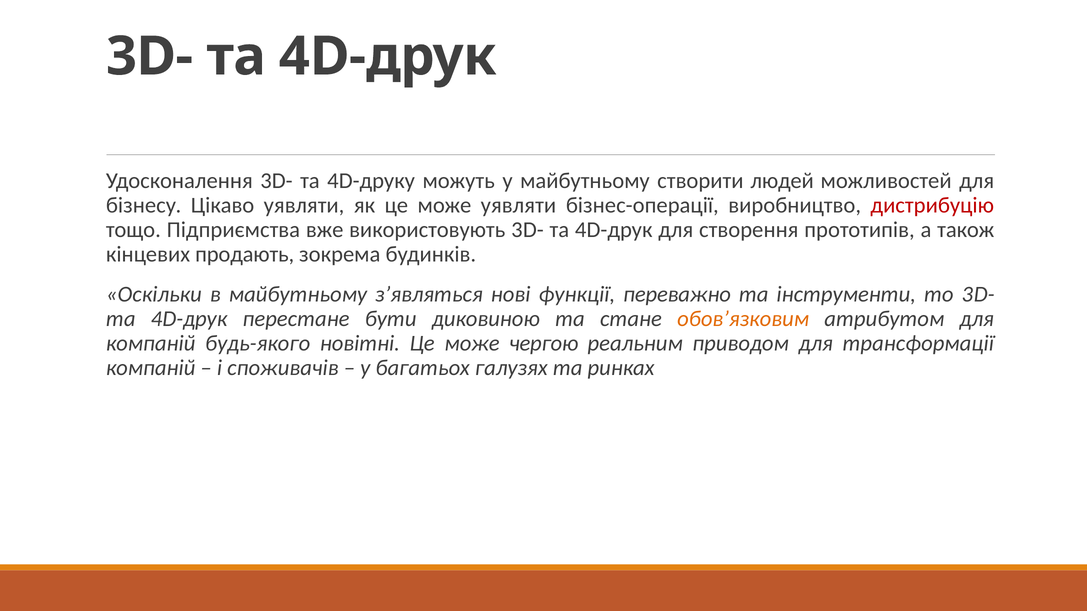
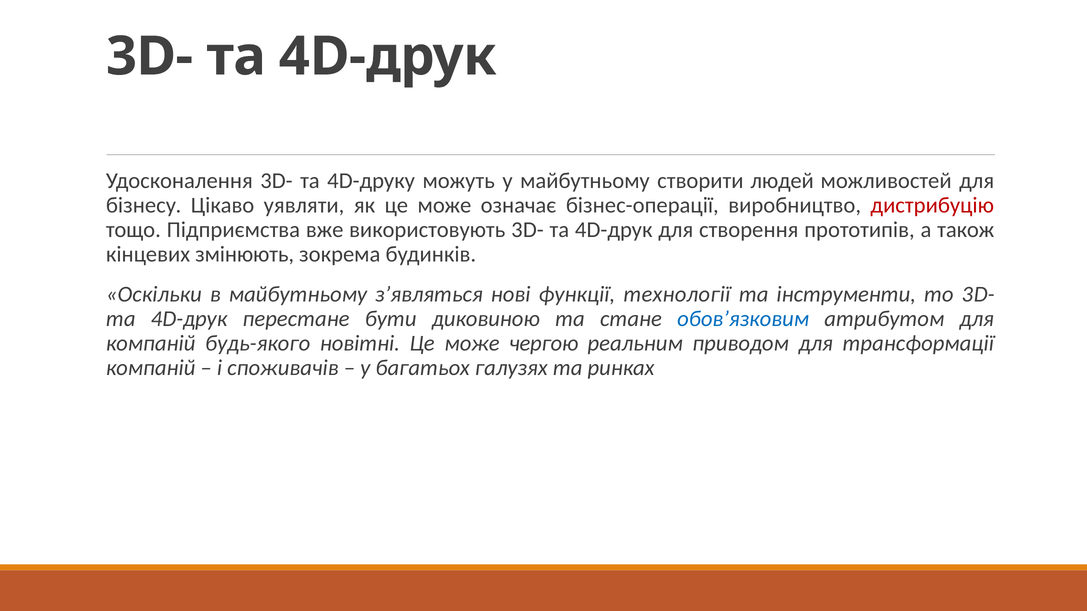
може уявляти: уявляти -> означає (519, 205)
продають: продають -> змінюють (245, 254)
переважно: переважно -> технології (677, 295)
обов’язковим colour: orange -> blue (743, 319)
